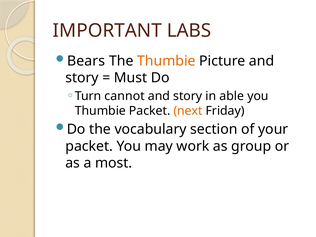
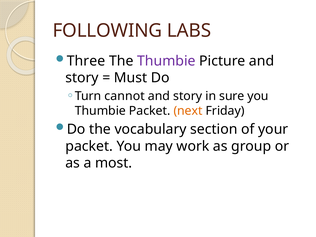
IMPORTANT: IMPORTANT -> FOLLOWING (107, 31)
Bears: Bears -> Three (86, 61)
Thumbie colour: orange -> purple (166, 61)
able: able -> sure (232, 96)
